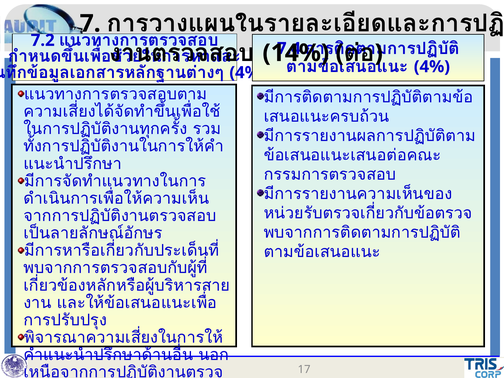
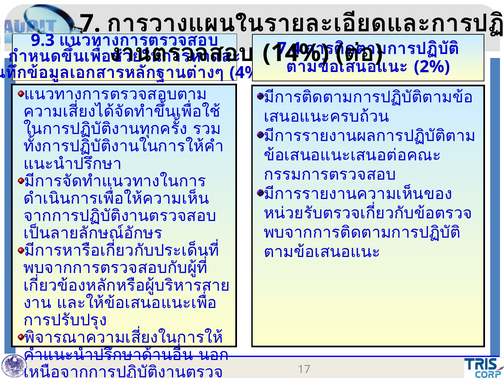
7.2: 7.2 -> 9.3 (43, 40)
4%: 4% -> 2% (432, 67)
